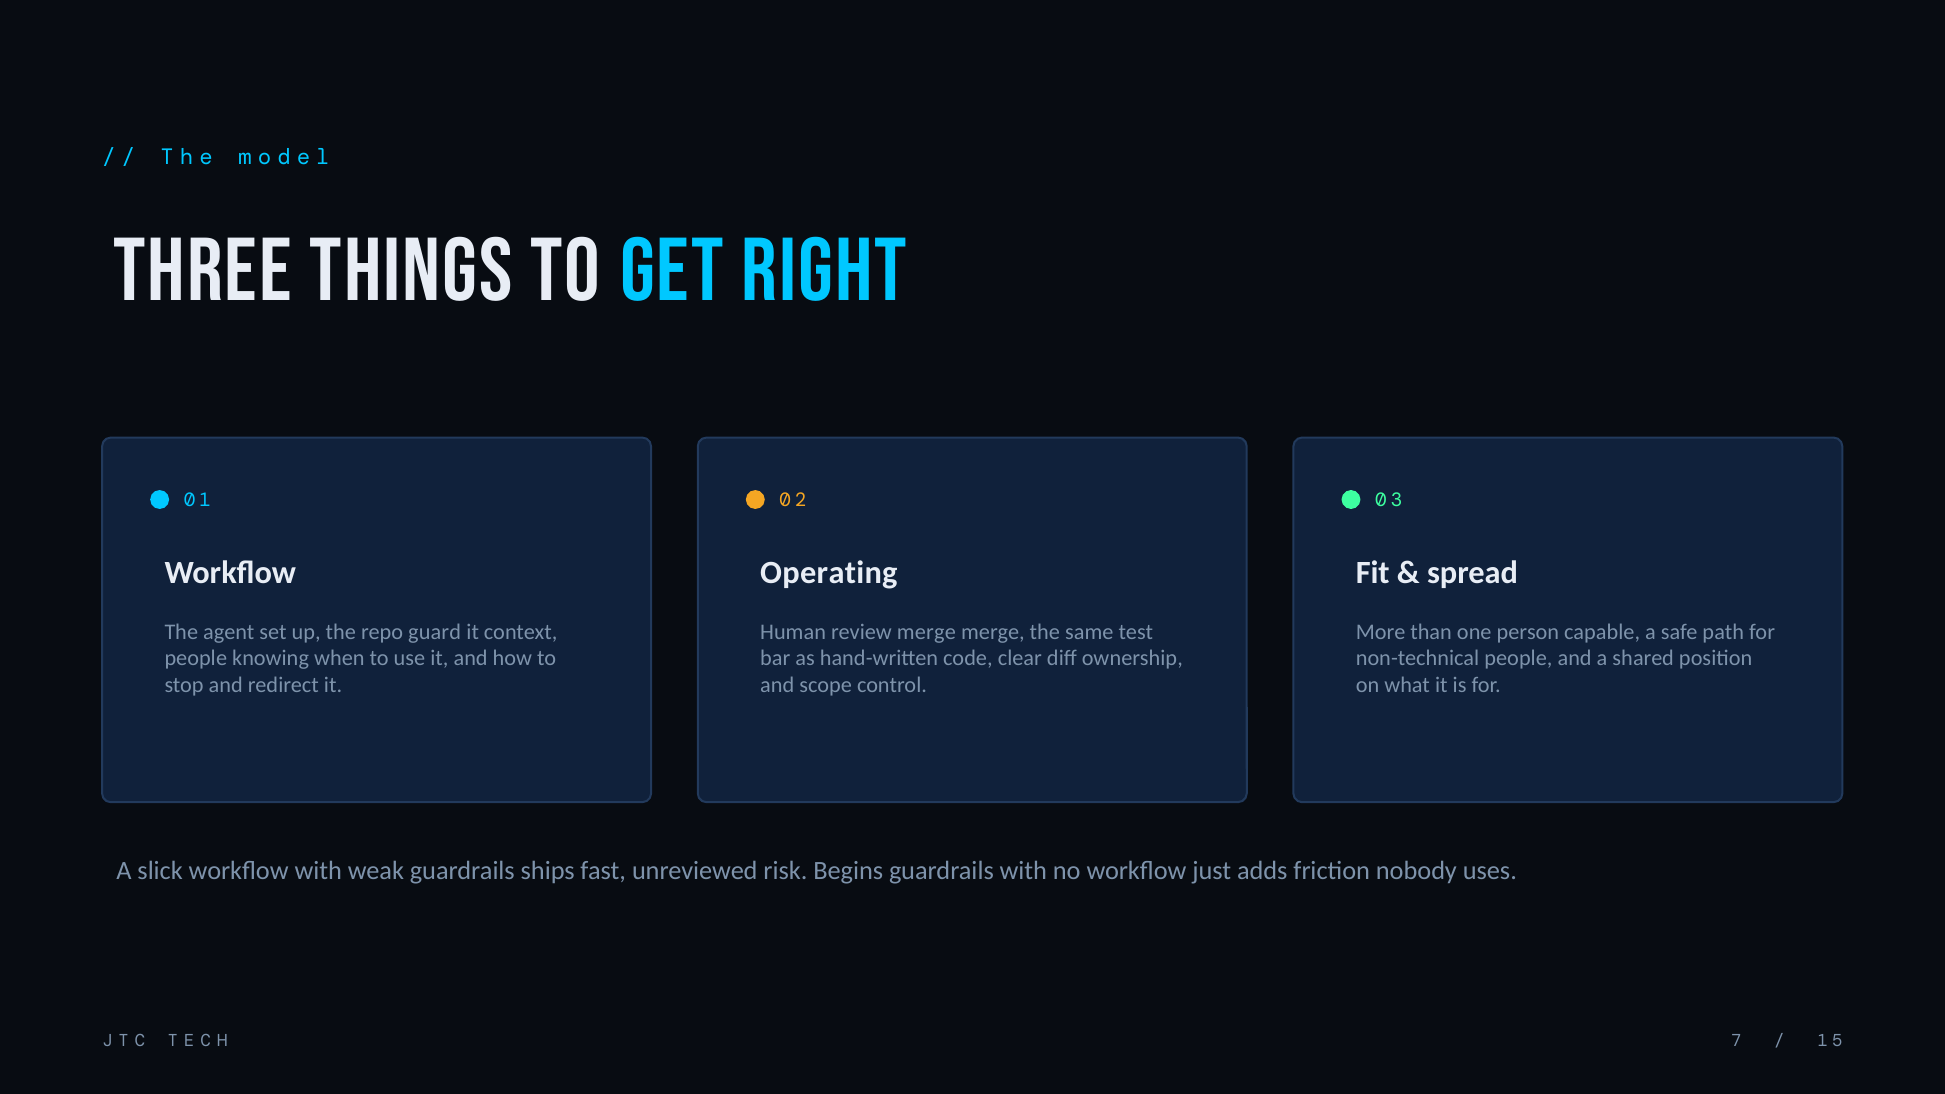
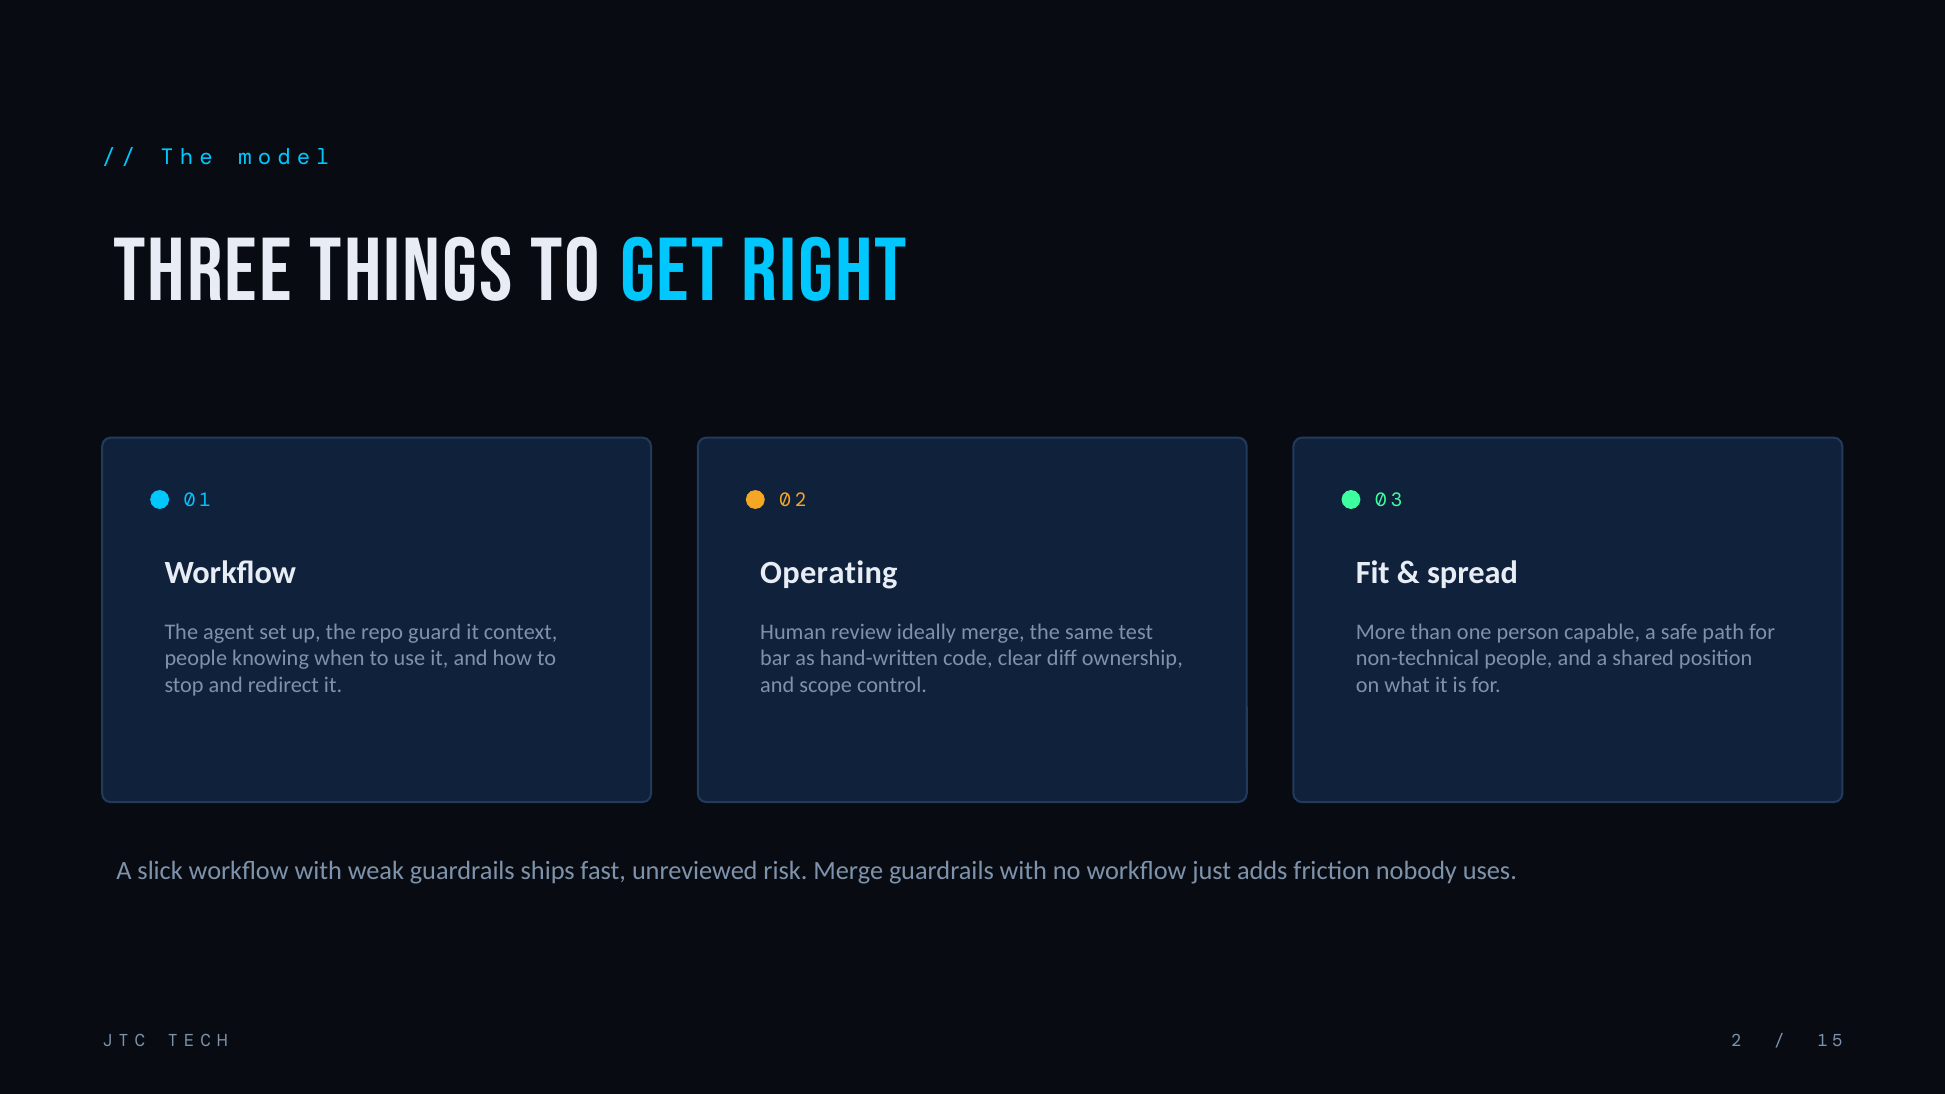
review merge: merge -> ideally (926, 632)
risk Begins: Begins -> Merge (848, 871)
7: 7 -> 2 (1736, 1041)
